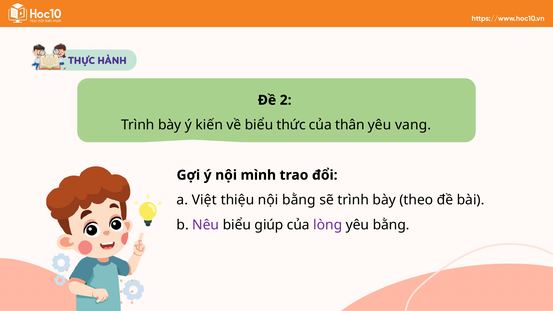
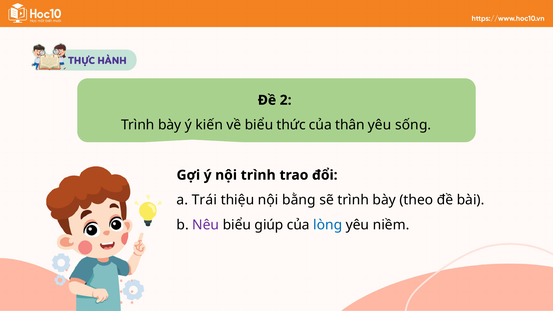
vang: vang -> sống (413, 125)
nội mình: mình -> trình (258, 175)
Việt: Việt -> Trái (204, 200)
lòng colour: purple -> blue (328, 225)
yêu bằng: bằng -> niềm (391, 225)
